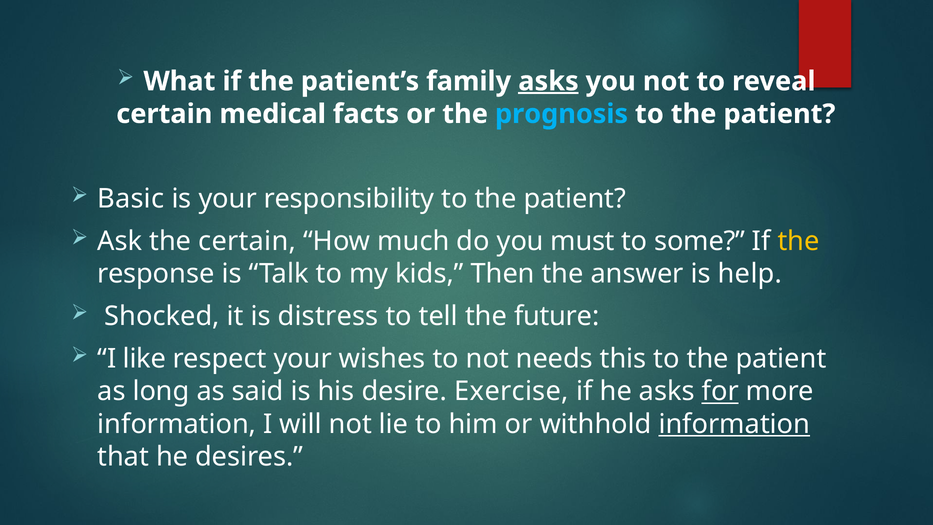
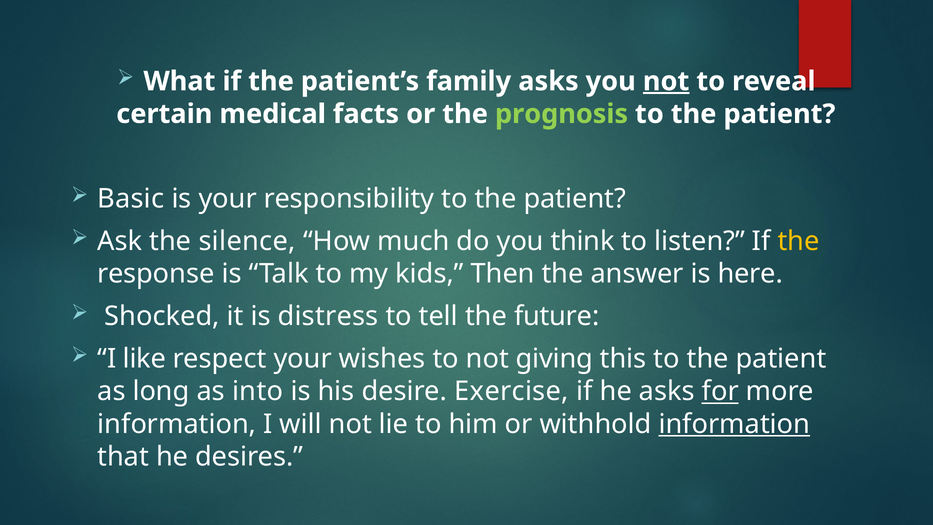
asks underline: present -> none (548, 81)
not underline: none -> present (666, 81)
prognosis colour: light blue -> light green (562, 114)
the certain: certain -> silence (247, 241)
must: must -> think (583, 241)
some: some -> listen (700, 241)
help: help -> here (750, 274)
needs: needs -> giving (554, 359)
said: said -> into (258, 391)
